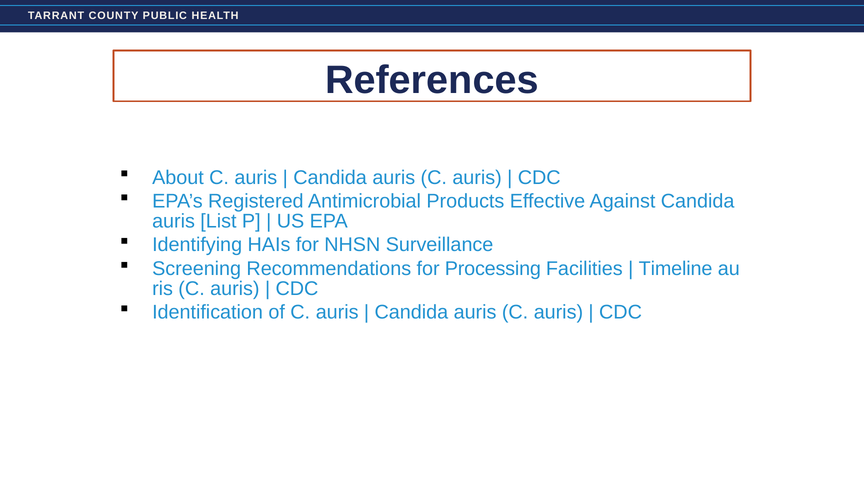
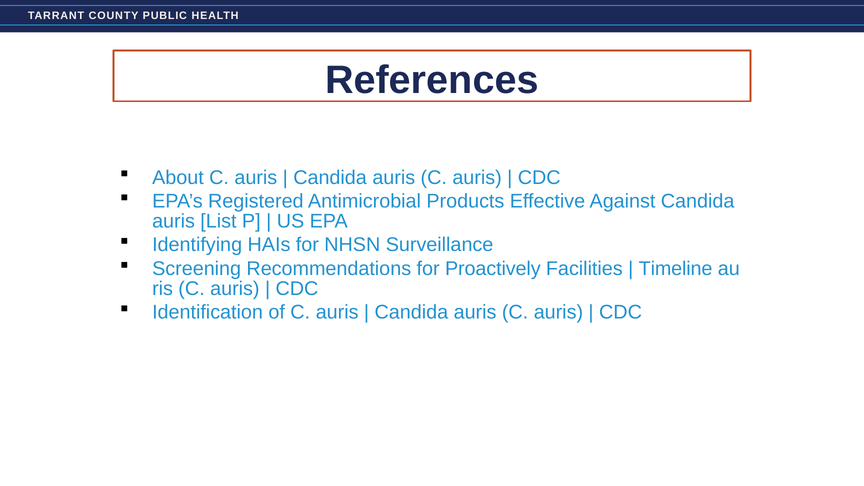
Processing: Processing -> Proactively (493, 269)
